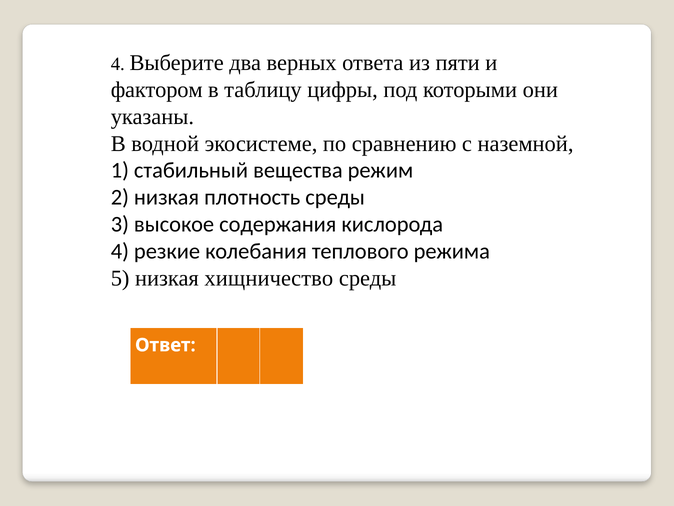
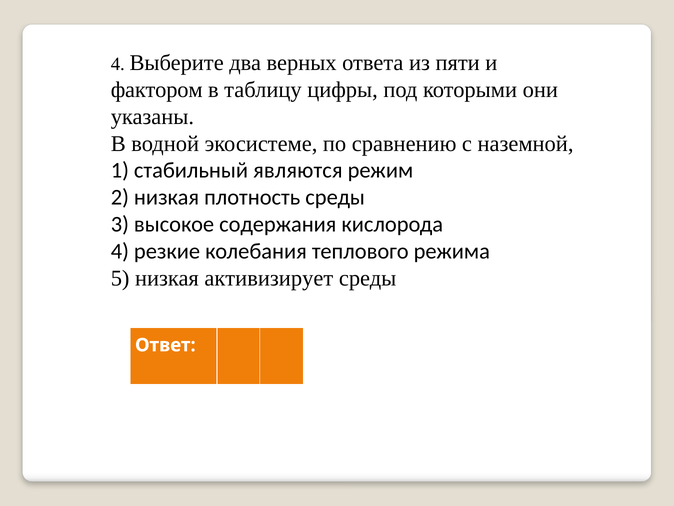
вещества: вещества -> являются (298, 170)
хищничество: хищничество -> активизирует (269, 278)
